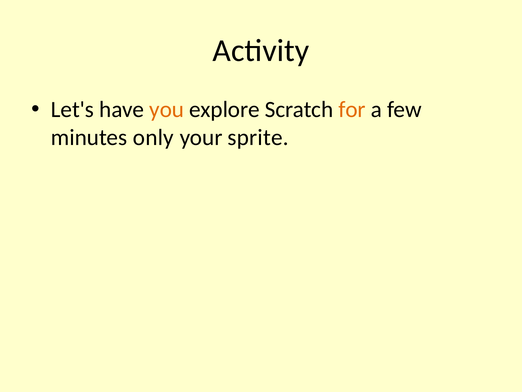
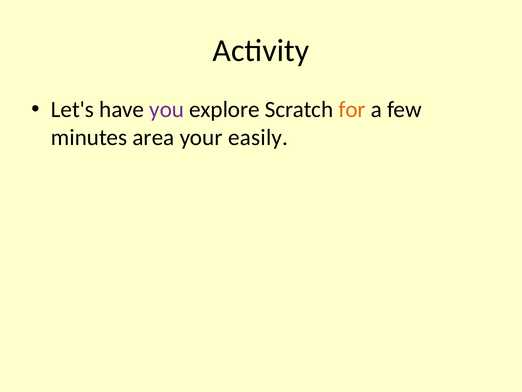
you colour: orange -> purple (167, 110)
only: only -> area (153, 137)
sprite: sprite -> easily (258, 137)
